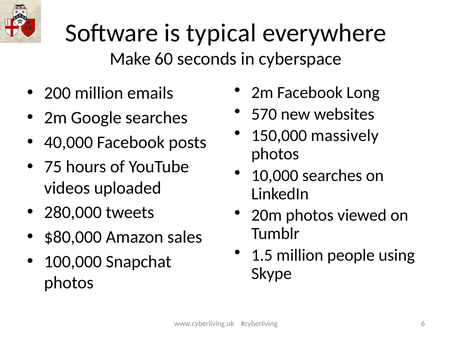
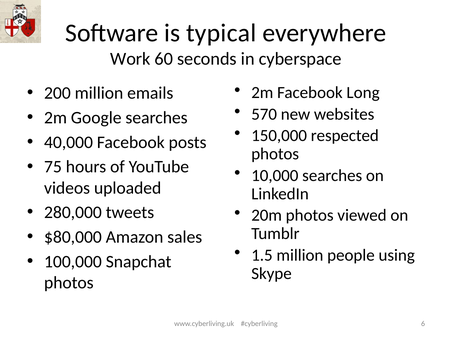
Make: Make -> Work (130, 59)
massively: massively -> respected (345, 136)
